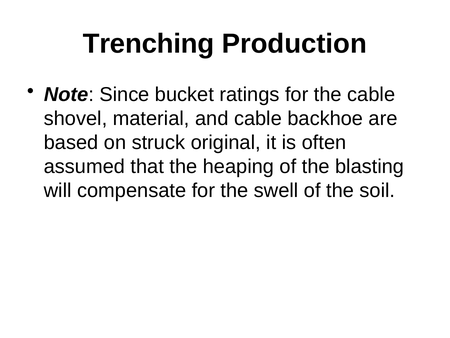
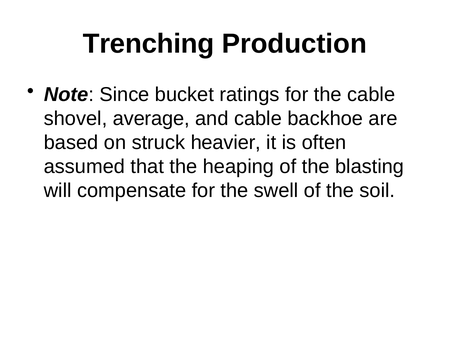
material: material -> average (151, 118)
original: original -> heavier (226, 142)
